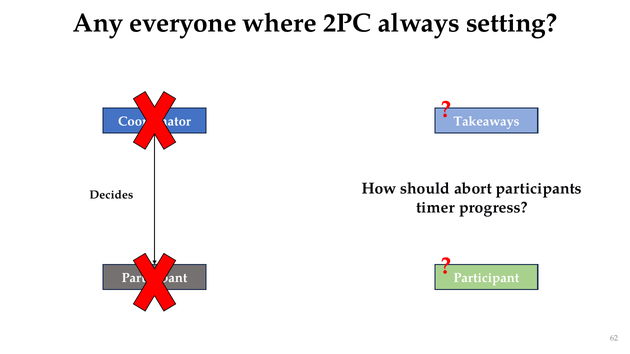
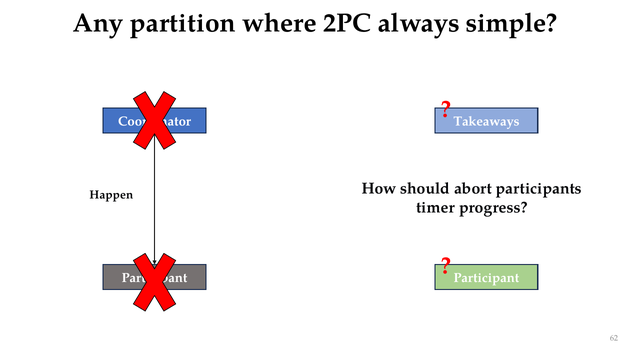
everyone: everyone -> partition (183, 23)
setting: setting -> simple (512, 23)
Decides: Decides -> Happen (111, 195)
